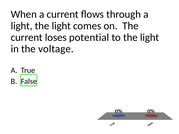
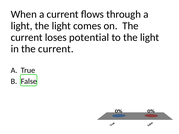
in the voltage: voltage -> current (56, 49)
